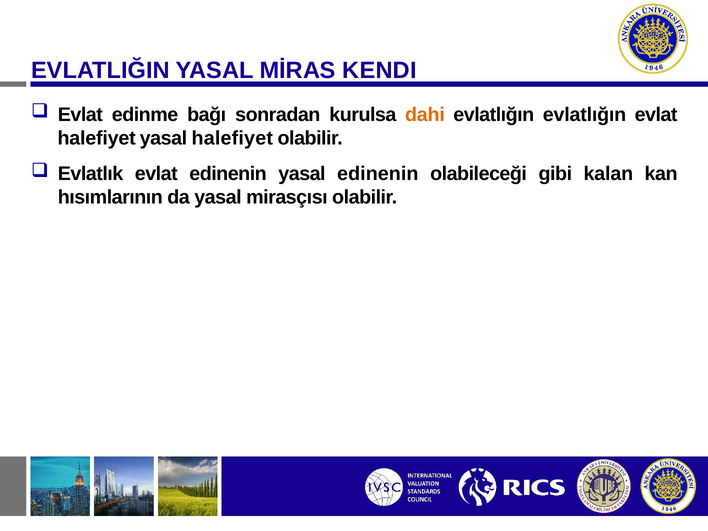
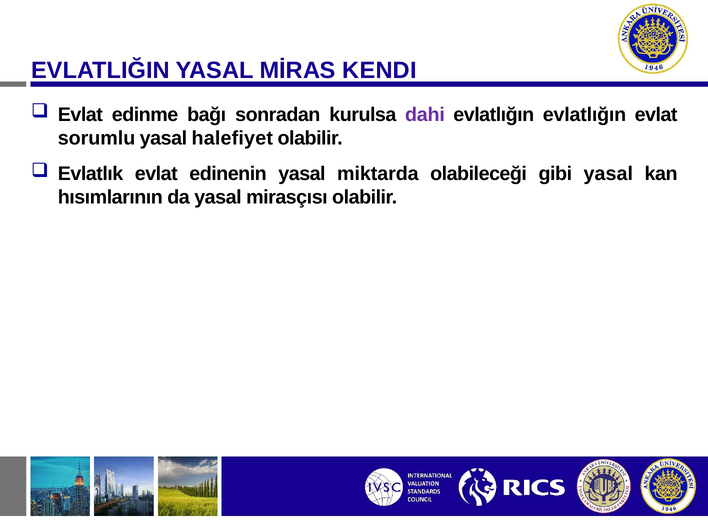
dahi colour: orange -> purple (425, 115)
halefiyet: halefiyet -> sorumlu (97, 138)
yasal edinenin: edinenin -> miktarda (378, 174)
gibi kalan: kalan -> yasal (608, 174)
